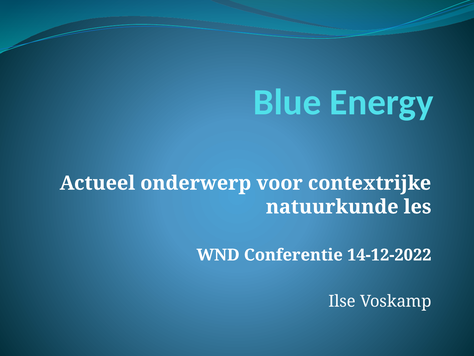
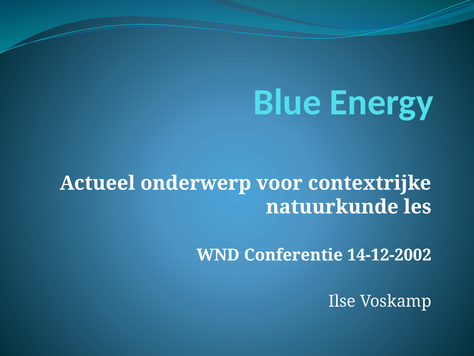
14-12-2022: 14-12-2022 -> 14-12-2002 (389, 255)
